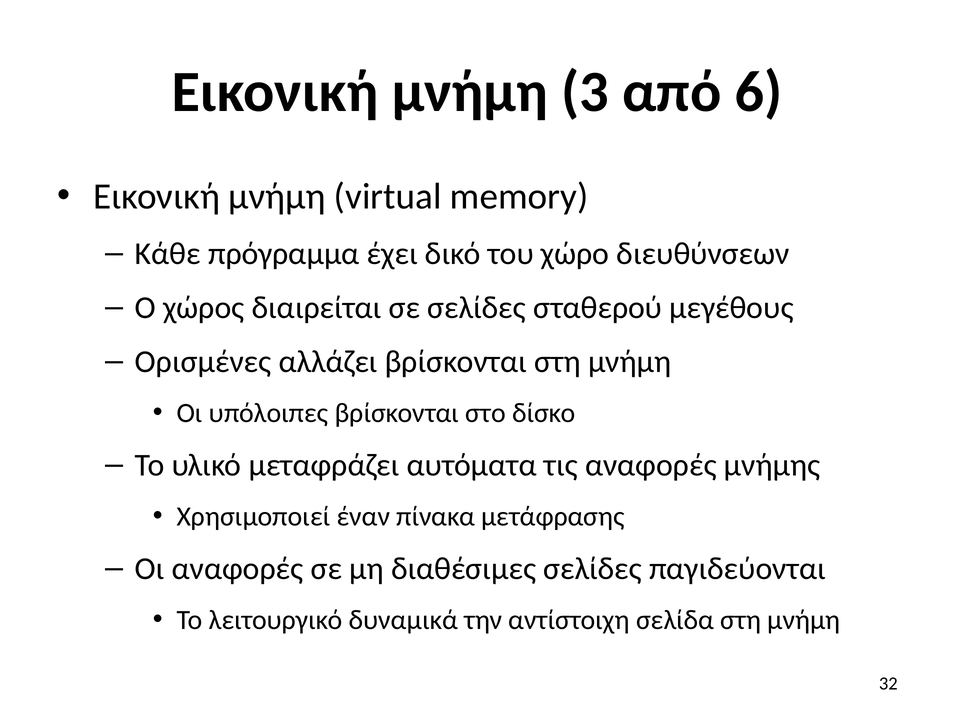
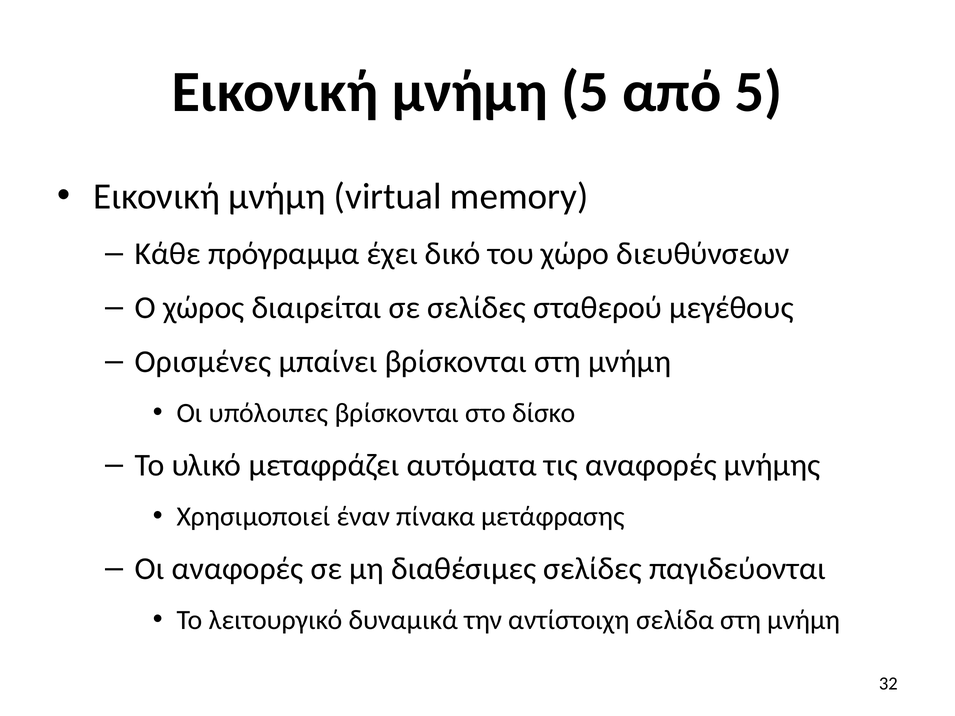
μνήμη 3: 3 -> 5 (585, 92)
από 6: 6 -> 5 (759, 92)
αλλάζει: αλλάζει -> μπαίνει (328, 362)
